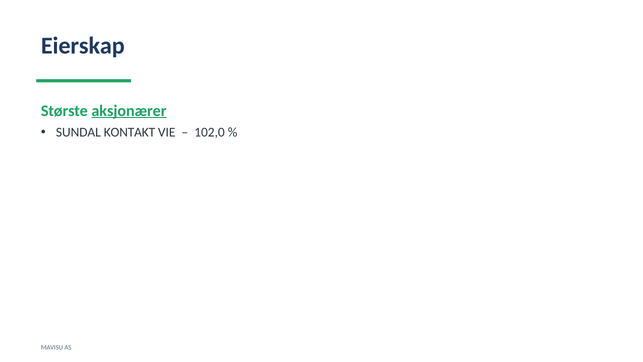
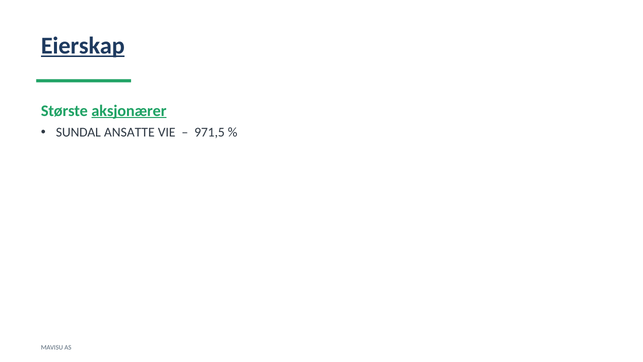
Eierskap underline: none -> present (83, 46)
KONTAKT: KONTAKT -> ANSATTE (129, 132)
102,0: 102,0 -> 971,5 (210, 132)
